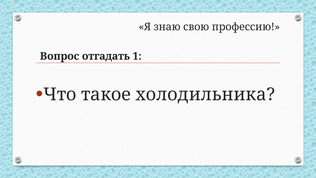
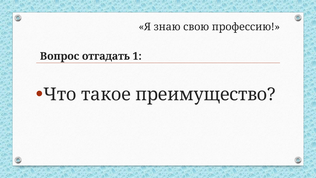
холодильника: холодильника -> преимущество (205, 94)
